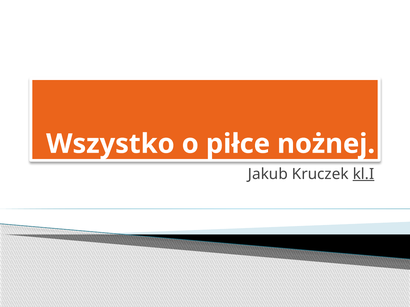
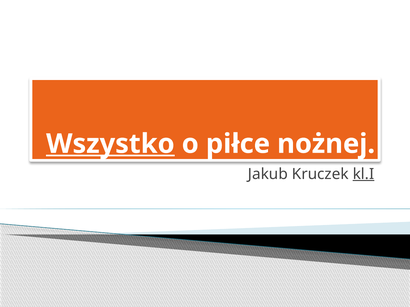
Wszystko underline: none -> present (110, 144)
